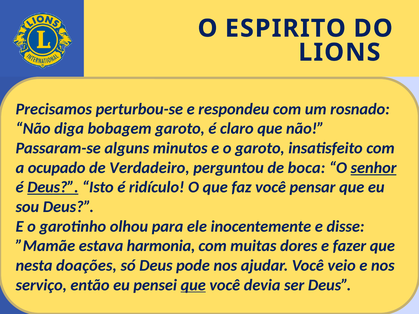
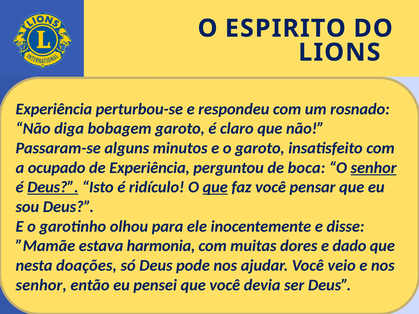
Precisamos: Precisamos -> Experiência (54, 109)
de Verdadeiro: Verdadeiro -> Experiência (150, 168)
que underline: none -> present (215, 187)
fazer: fazer -> dado (349, 246)
serviço: serviço -> senhor (41, 285)
que underline: present -> none (193, 285)
